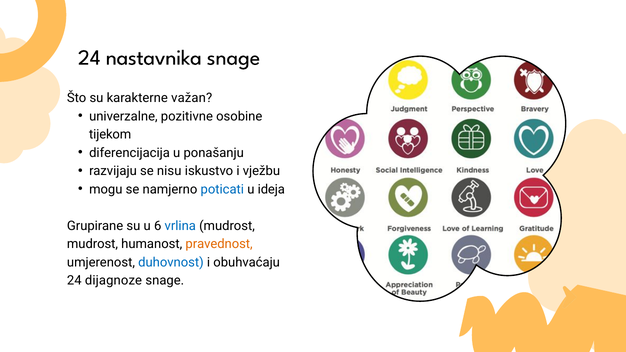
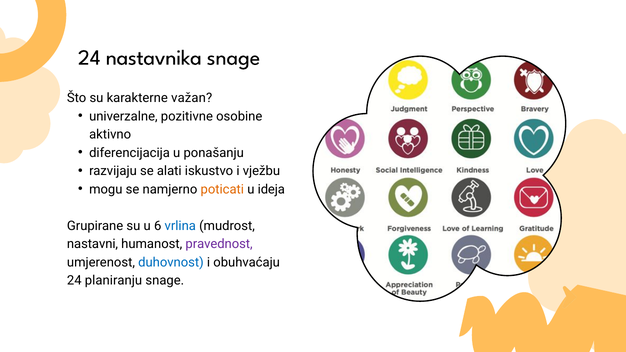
tijekom: tijekom -> aktivno (110, 135)
nisu: nisu -> alati (169, 171)
poticati colour: blue -> orange (222, 189)
mudrost: mudrost -> nastavni (93, 244)
pravednost colour: orange -> purple (219, 244)
dijagnoze: dijagnoze -> planiranju (114, 281)
